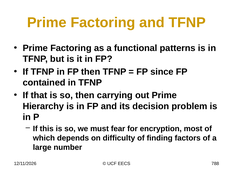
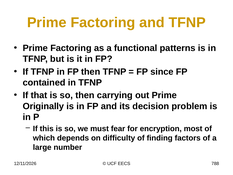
Hierarchy: Hierarchy -> Originally (43, 106)
